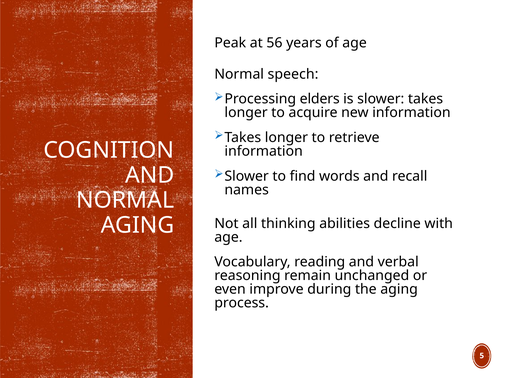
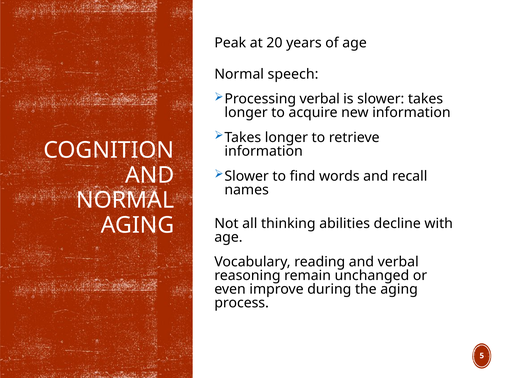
56: 56 -> 20 (274, 43)
Processing elders: elders -> verbal (320, 99)
